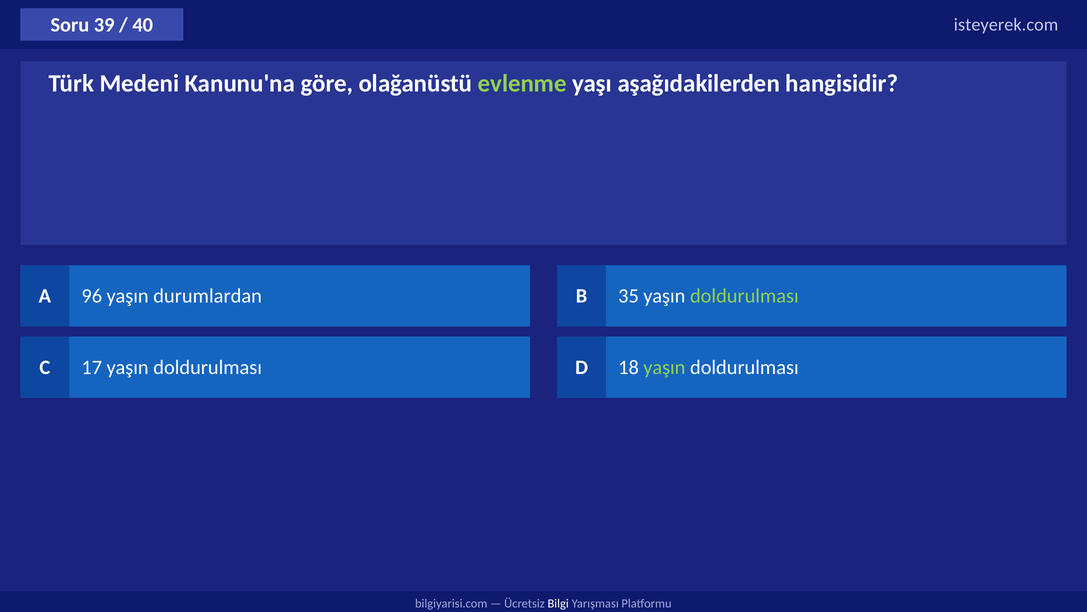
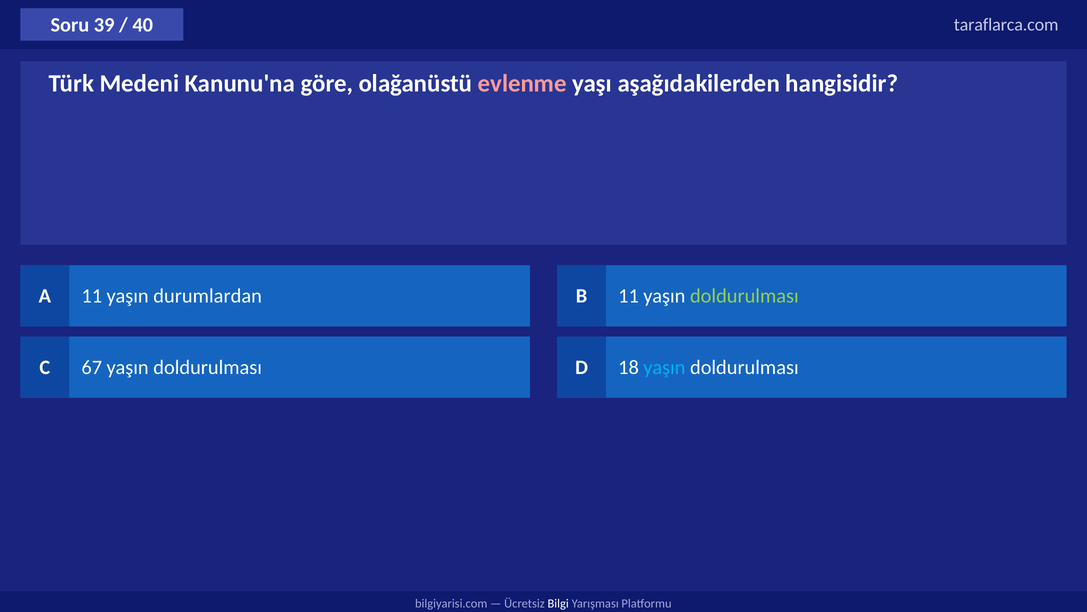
isteyerek.com: isteyerek.com -> taraflarca.com (1006, 25)
evlenme colour: light green -> pink (522, 84)
A 96: 96 -> 11 (92, 296)
B 35: 35 -> 11 (629, 296)
17: 17 -> 67 (92, 367)
yaşın colour: light green -> light blue (664, 367)
